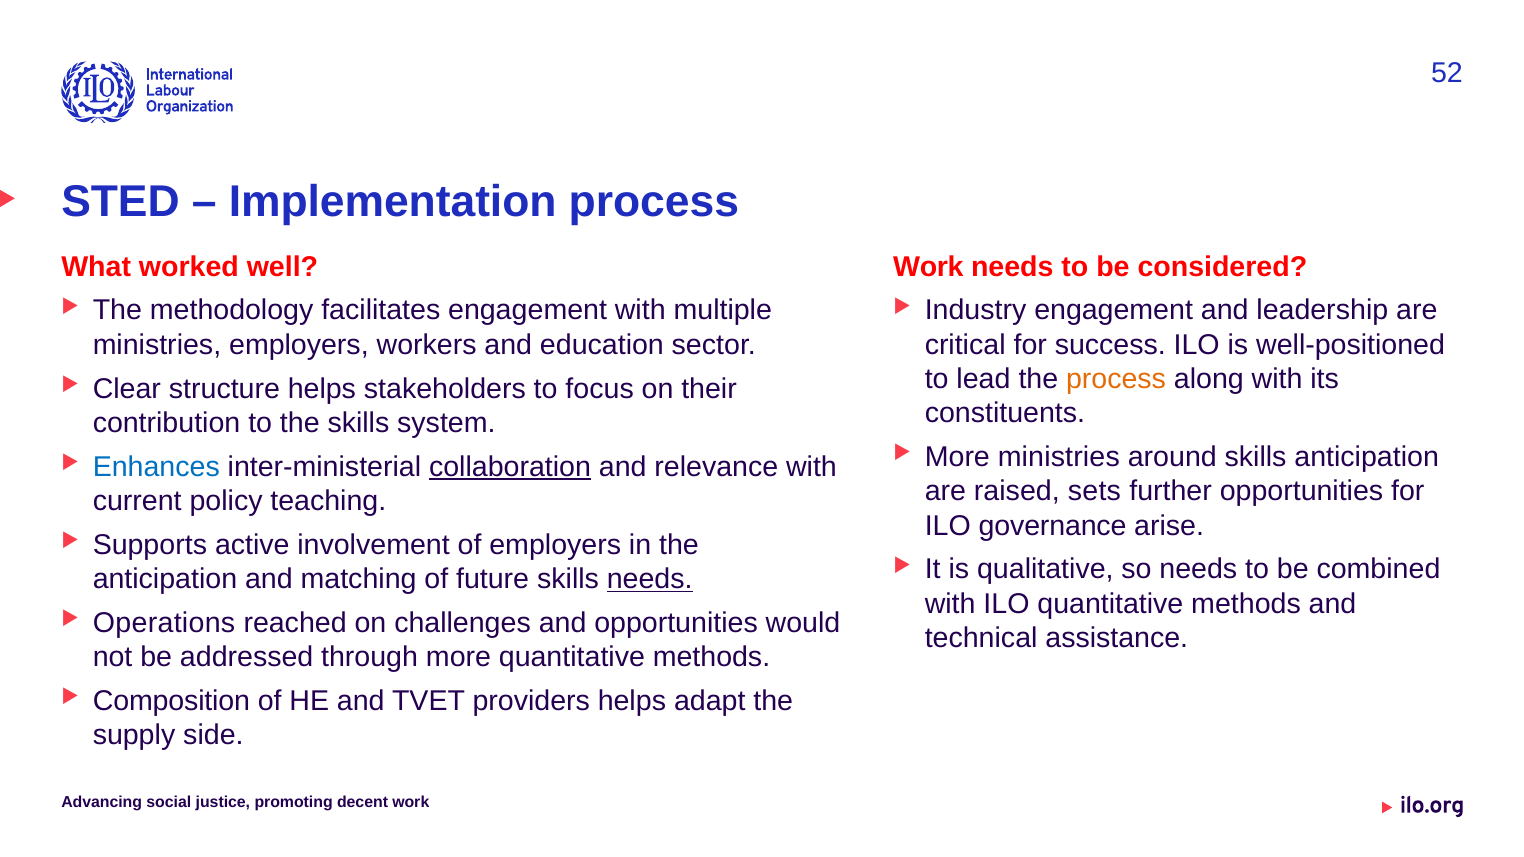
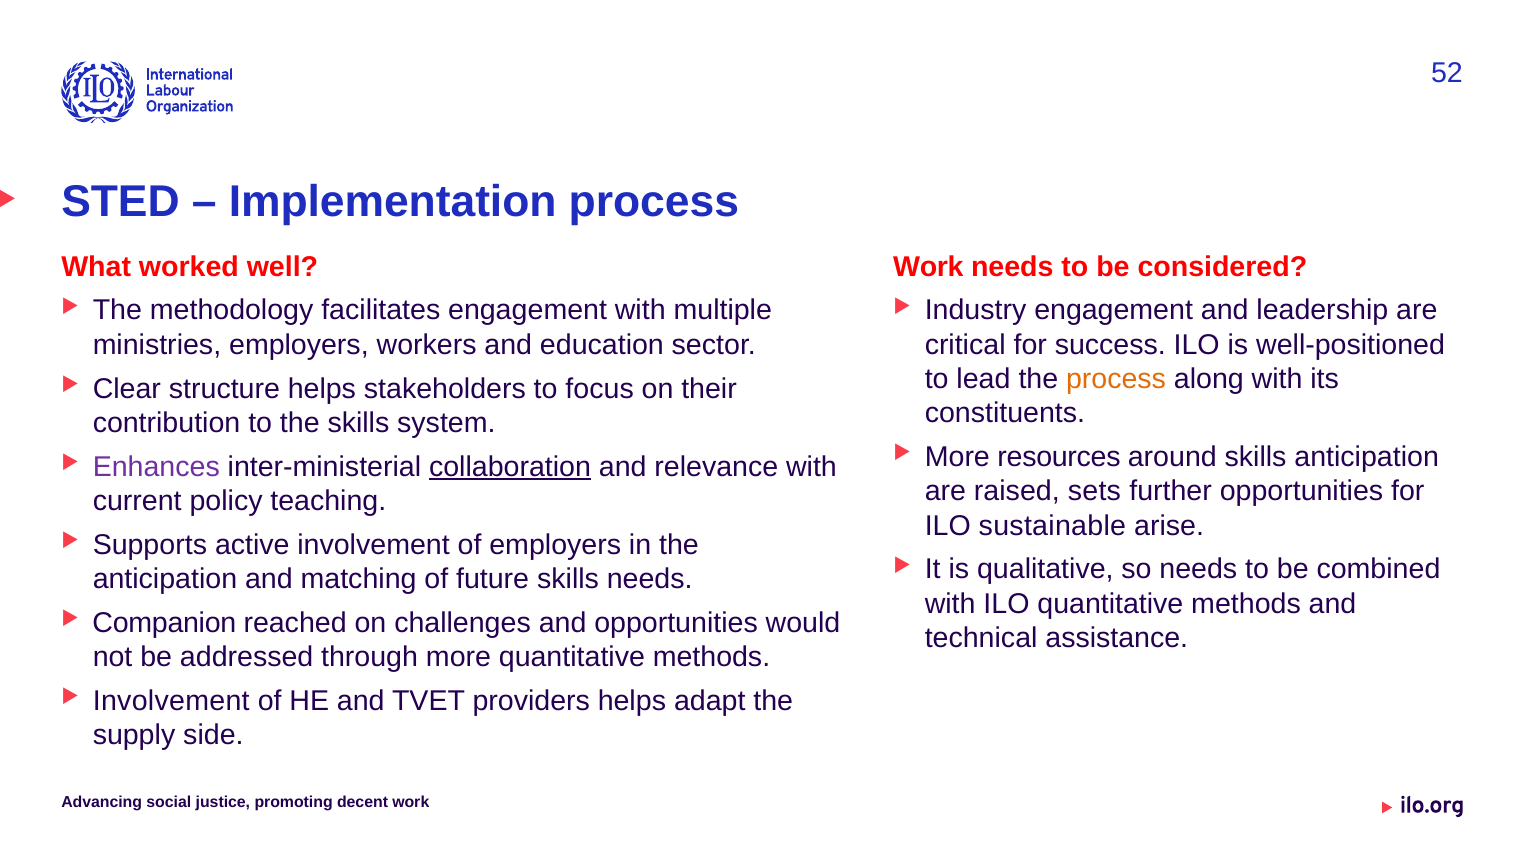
More ministries: ministries -> resources (1059, 457)
Enhances colour: blue -> purple (156, 467)
governance: governance -> sustainable (1052, 526)
needs underline: present -> none (650, 579)
Operations: Operations -> Companion (164, 623)
Composition: Composition -> Involvement (171, 701)
